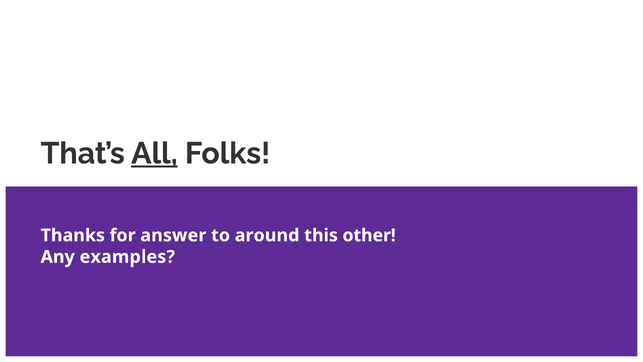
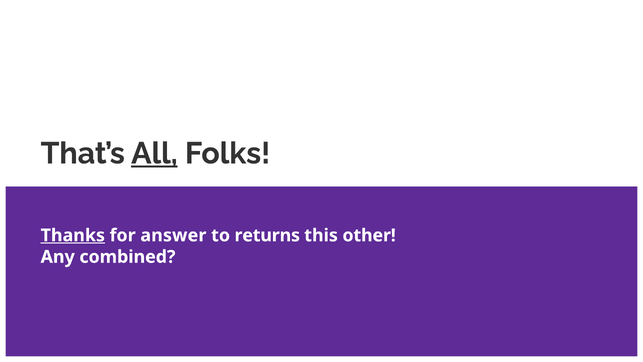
Thanks underline: none -> present (73, 235)
around: around -> returns (267, 235)
examples: examples -> combined (127, 257)
